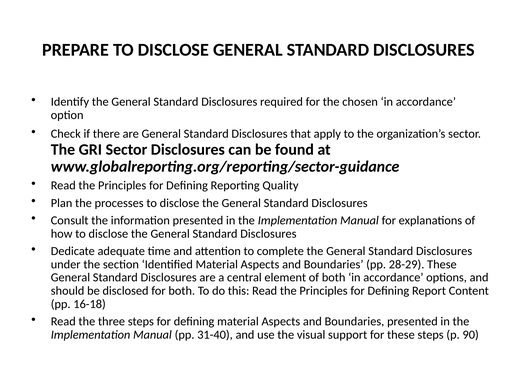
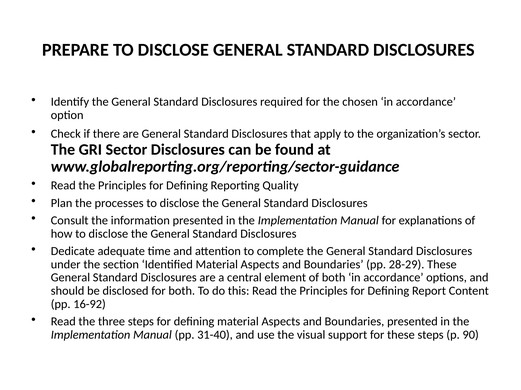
16-18: 16-18 -> 16-92 (90, 305)
